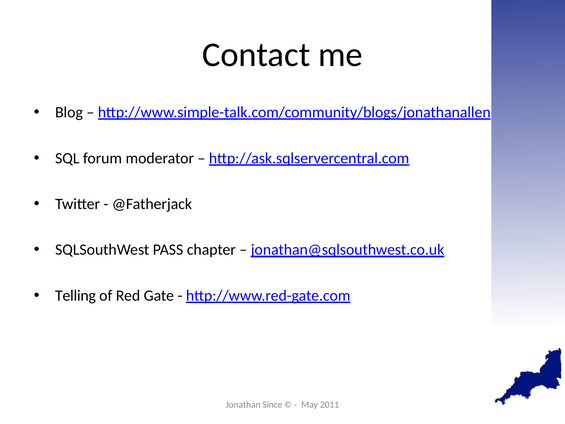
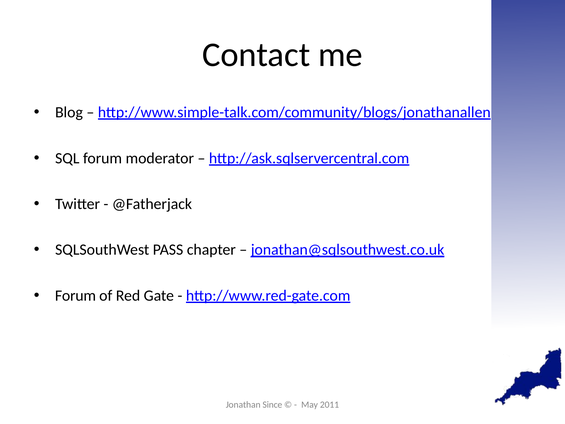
Telling: Telling -> Forum (75, 295)
